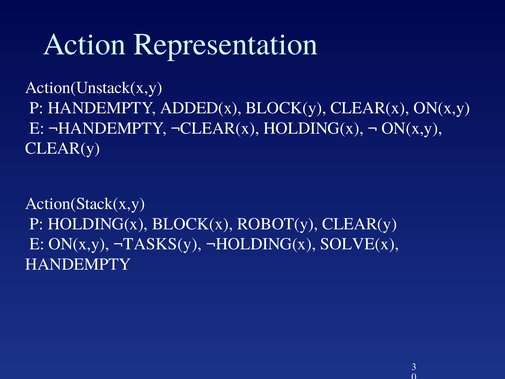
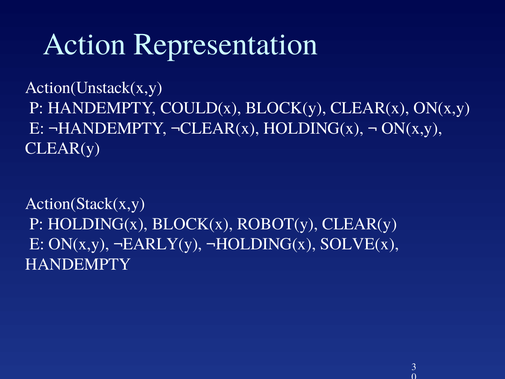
ADDED(x: ADDED(x -> COULD(x (201, 108)
¬TASKS(y: ¬TASKS(y -> ¬EARLY(y (158, 244)
